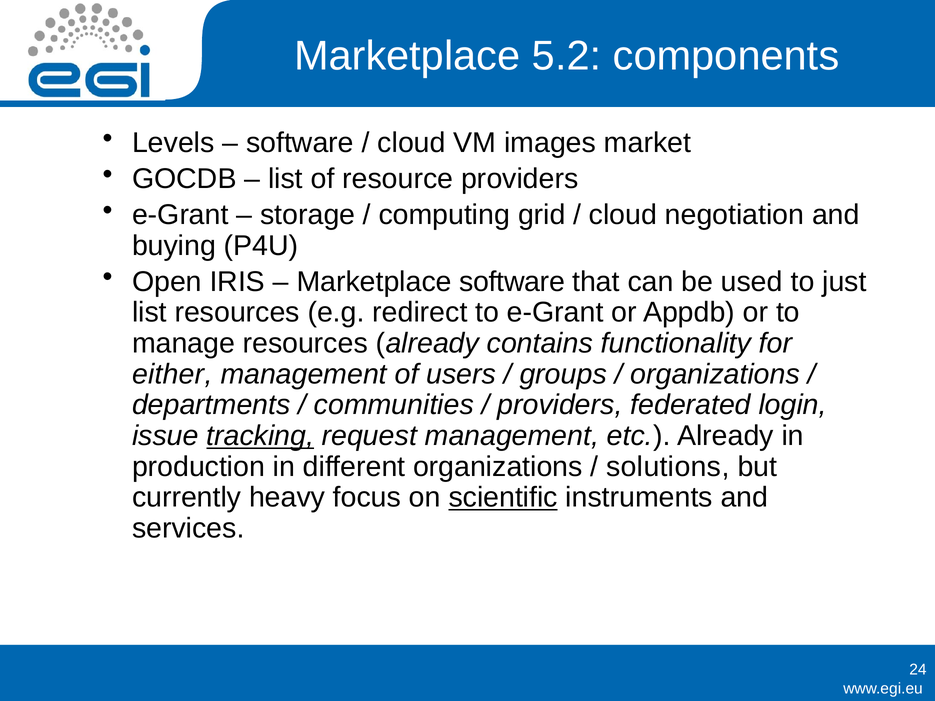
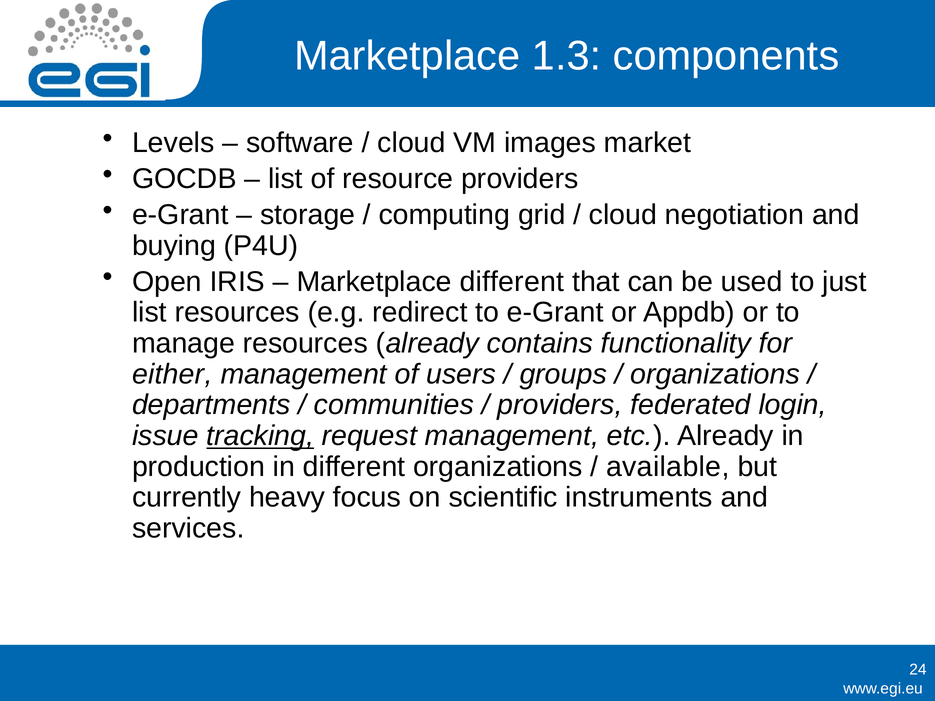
5.2: 5.2 -> 1.3 (567, 56)
Marketplace software: software -> different (512, 282)
solutions: solutions -> available (668, 467)
scientific underline: present -> none (503, 498)
